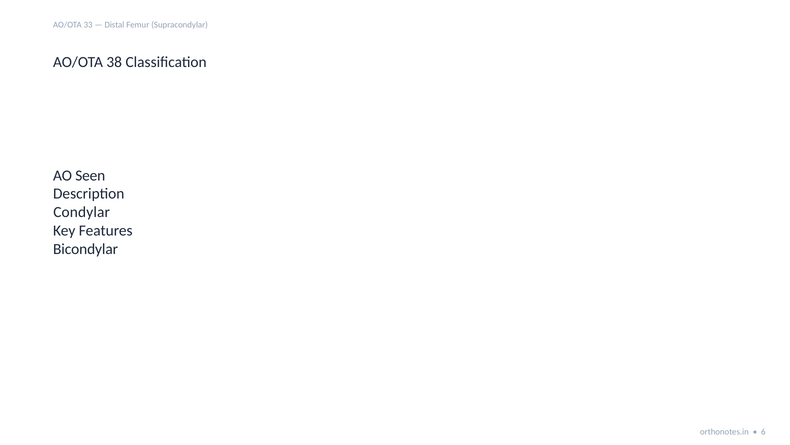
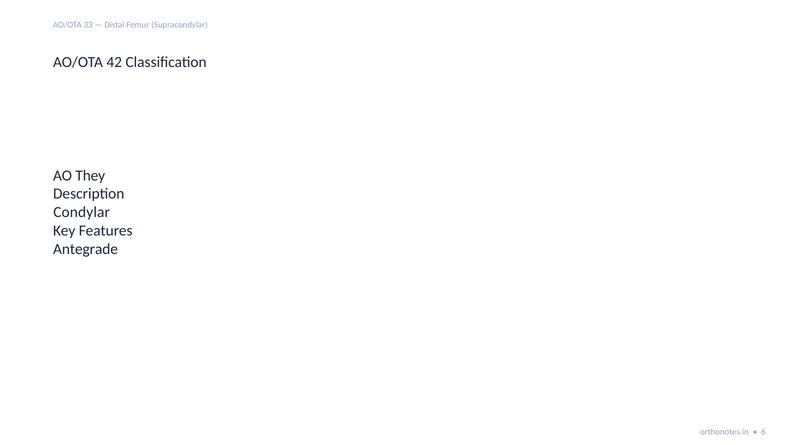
38: 38 -> 42 (114, 62)
Seen: Seen -> They (90, 175)
Bicondylar: Bicondylar -> Antegrade (86, 249)
